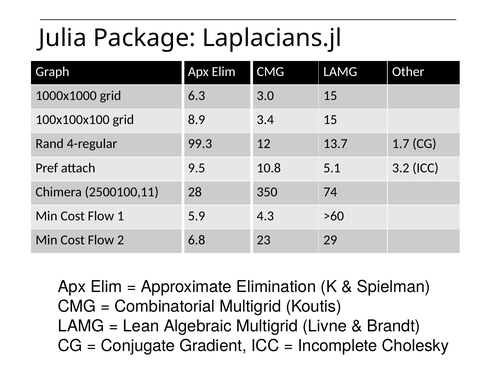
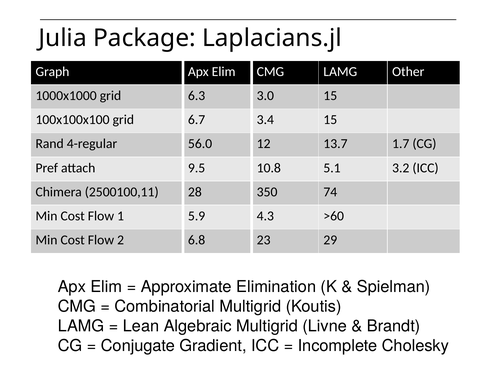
8.9: 8.9 -> 6.7 (197, 120)
99.3: 99.3 -> 56.0 (200, 144)
